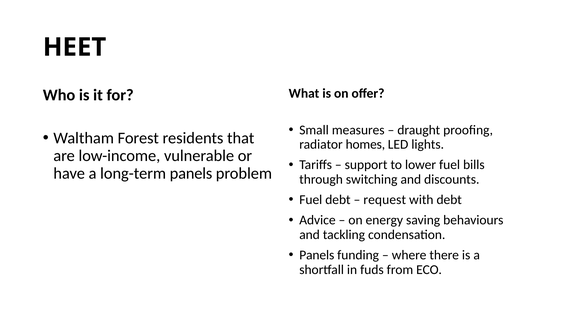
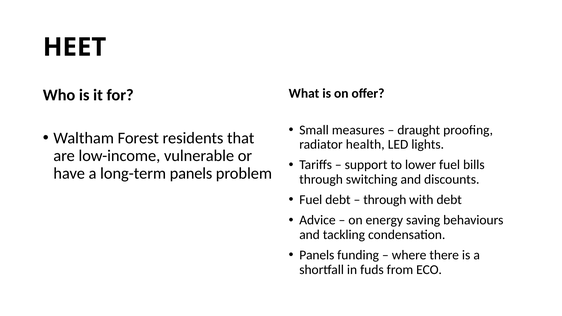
homes: homes -> health (365, 145)
request: request -> through (385, 200)
